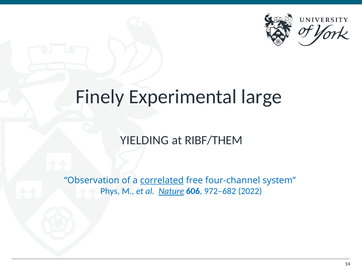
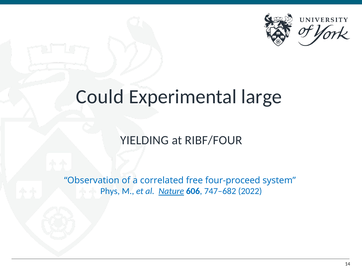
Finely: Finely -> Could (100, 97)
RIBF/THEM: RIBF/THEM -> RIBF/FOUR (213, 140)
correlated underline: present -> none (162, 180)
four-channel: four-channel -> four-proceed (233, 180)
972–682: 972–682 -> 747–682 (220, 191)
